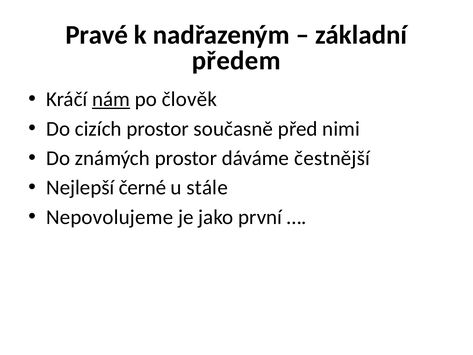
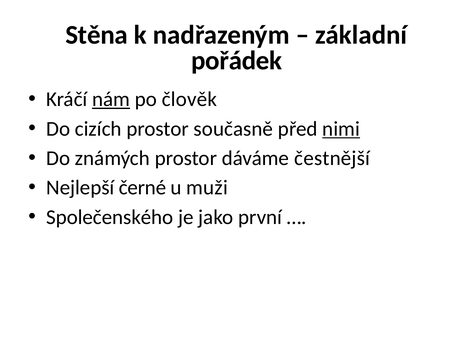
Pravé: Pravé -> Stěna (97, 35)
předem: předem -> pořádek (237, 61)
nimi underline: none -> present (341, 129)
stále: stále -> muži (207, 188)
Nepovolujeme: Nepovolujeme -> Společenského (110, 217)
